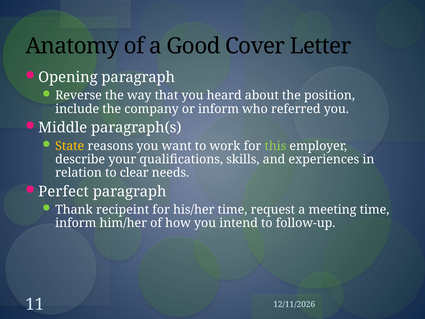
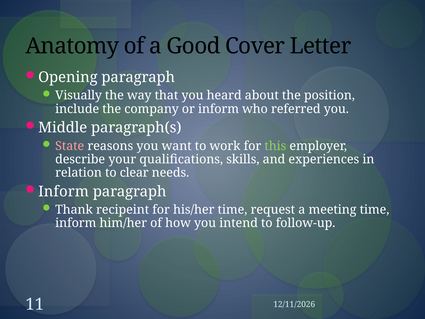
Reverse: Reverse -> Visually (79, 95)
State colour: yellow -> pink (70, 146)
Perfect: Perfect -> Inform (64, 191)
